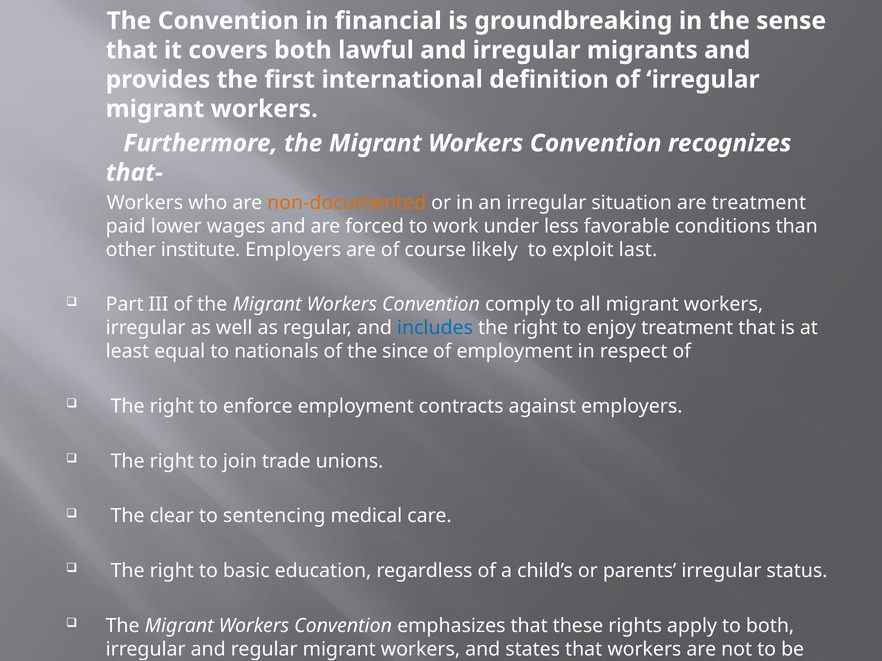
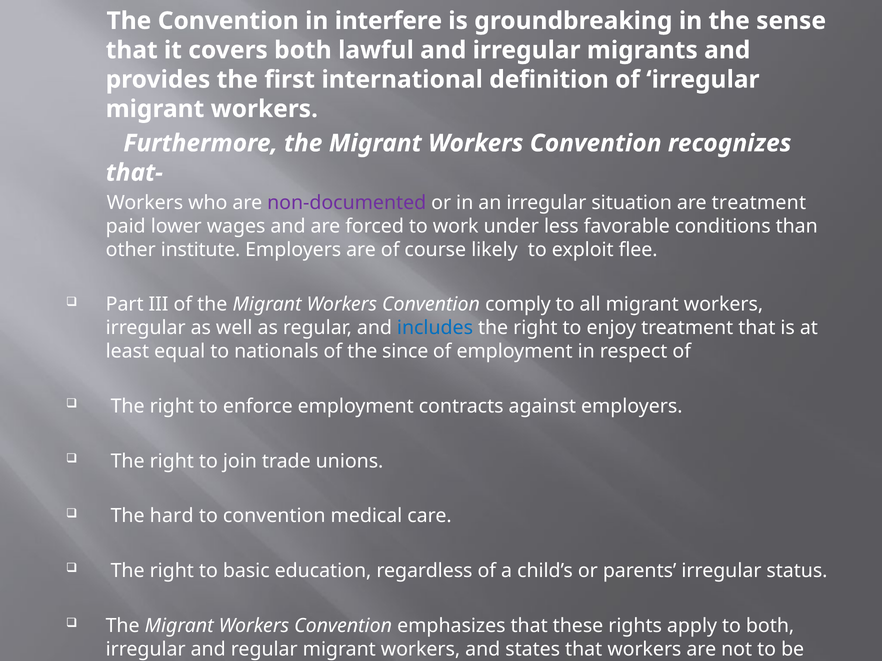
financial: financial -> interfere (388, 21)
non-documented colour: orange -> purple (347, 203)
last: last -> flee (638, 250)
clear: clear -> hard (172, 516)
to sentencing: sentencing -> convention (274, 516)
